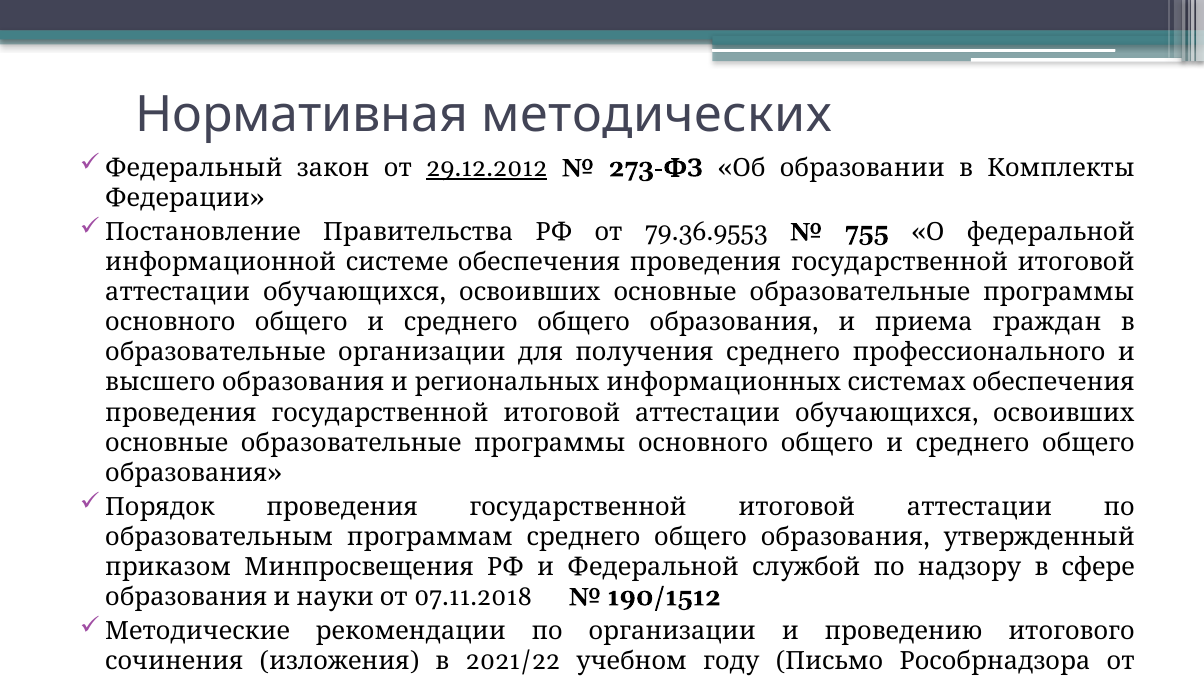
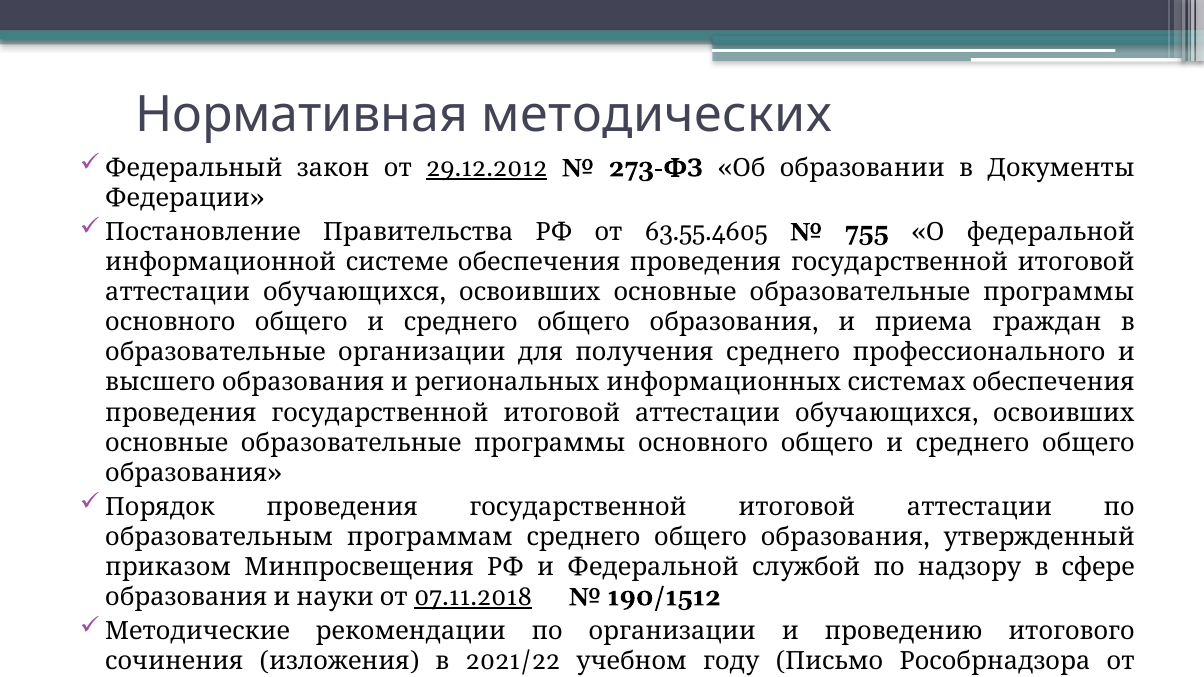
Комплекты: Комплекты -> Документы (1061, 168)
79.36.9553: 79.36.9553 -> 63.55.4605 (707, 232)
07.11.2018 underline: none -> present (473, 597)
